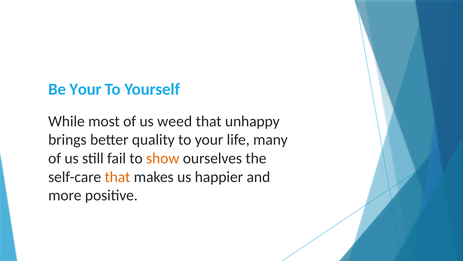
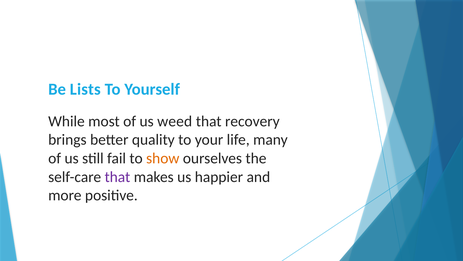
Be Your: Your -> Lists (85, 89)
unhappy: unhappy -> recovery (252, 121)
that colour: orange -> purple (117, 177)
